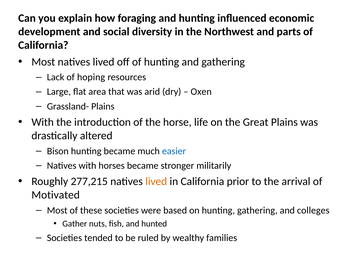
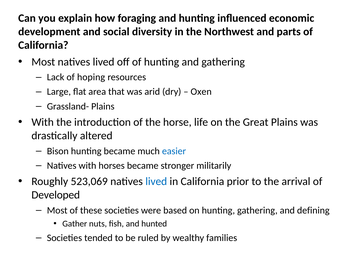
277,215: 277,215 -> 523,069 (89, 181)
lived colour: orange -> blue (156, 181)
Motivated: Motivated -> Developed (56, 195)
colleges: colleges -> defining (313, 210)
